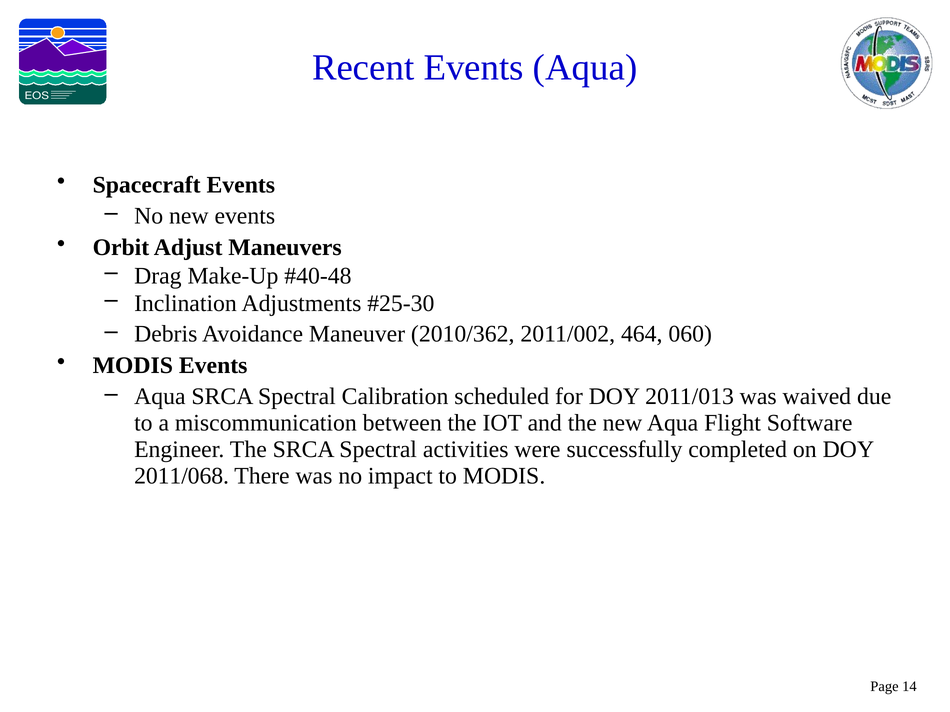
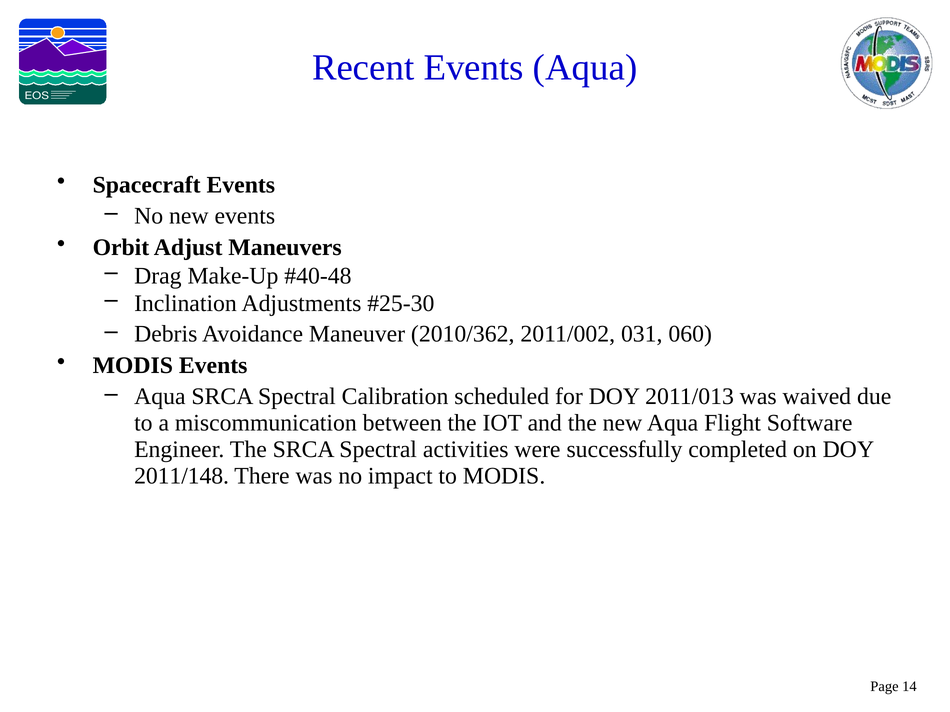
464: 464 -> 031 (642, 334)
2011/068: 2011/068 -> 2011/148 (182, 476)
